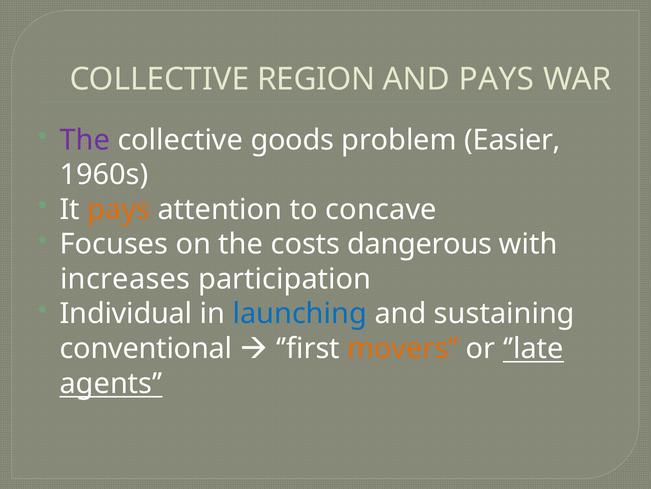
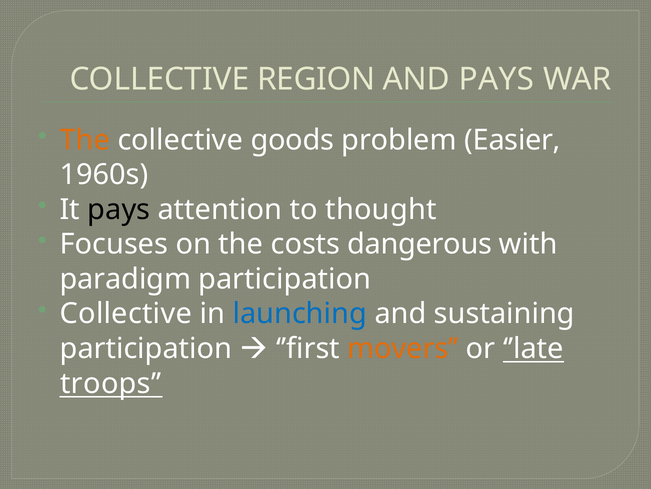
The colour: purple -> orange (85, 140)
pays colour: orange -> black (119, 209)
concave: concave -> thought (381, 209)
increases: increases -> paradigm (125, 279)
Individual: Individual -> Collective (126, 313)
conventional: conventional -> participation (146, 348)
agents: agents -> troops (111, 383)
